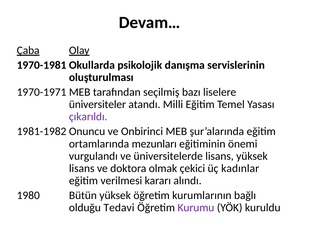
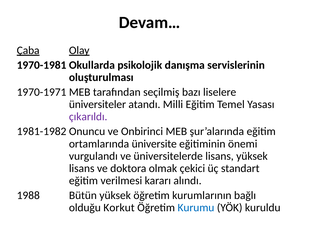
mezunları: mezunları -> üniversite (154, 144)
kadınlar: kadınlar -> standart (240, 168)
1980: 1980 -> 1988 (28, 196)
Tedavi: Tedavi -> Korkut (119, 208)
Kurumu colour: purple -> blue (196, 208)
